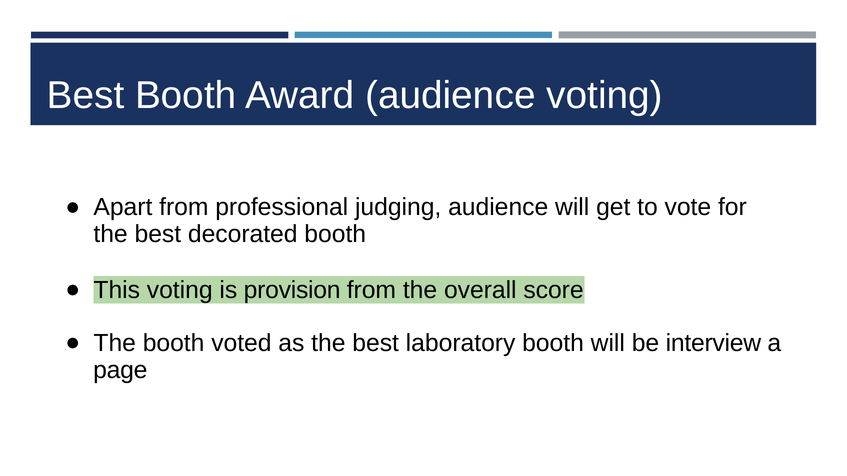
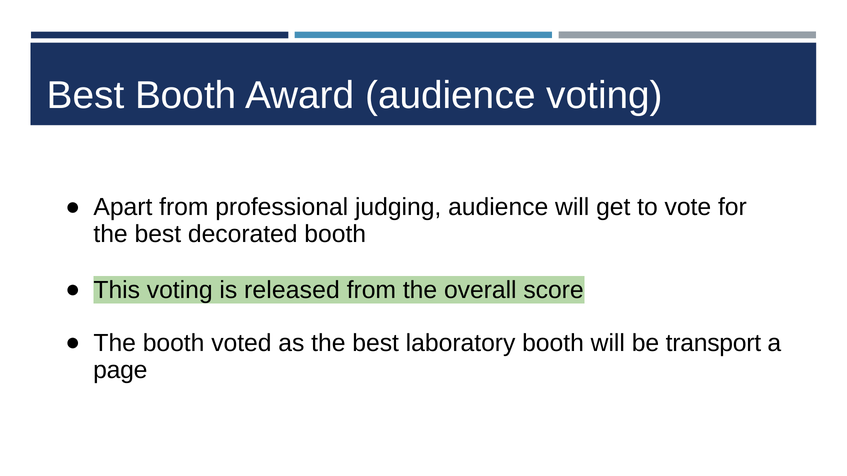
provision: provision -> released (292, 290)
interview: interview -> transport (713, 344)
